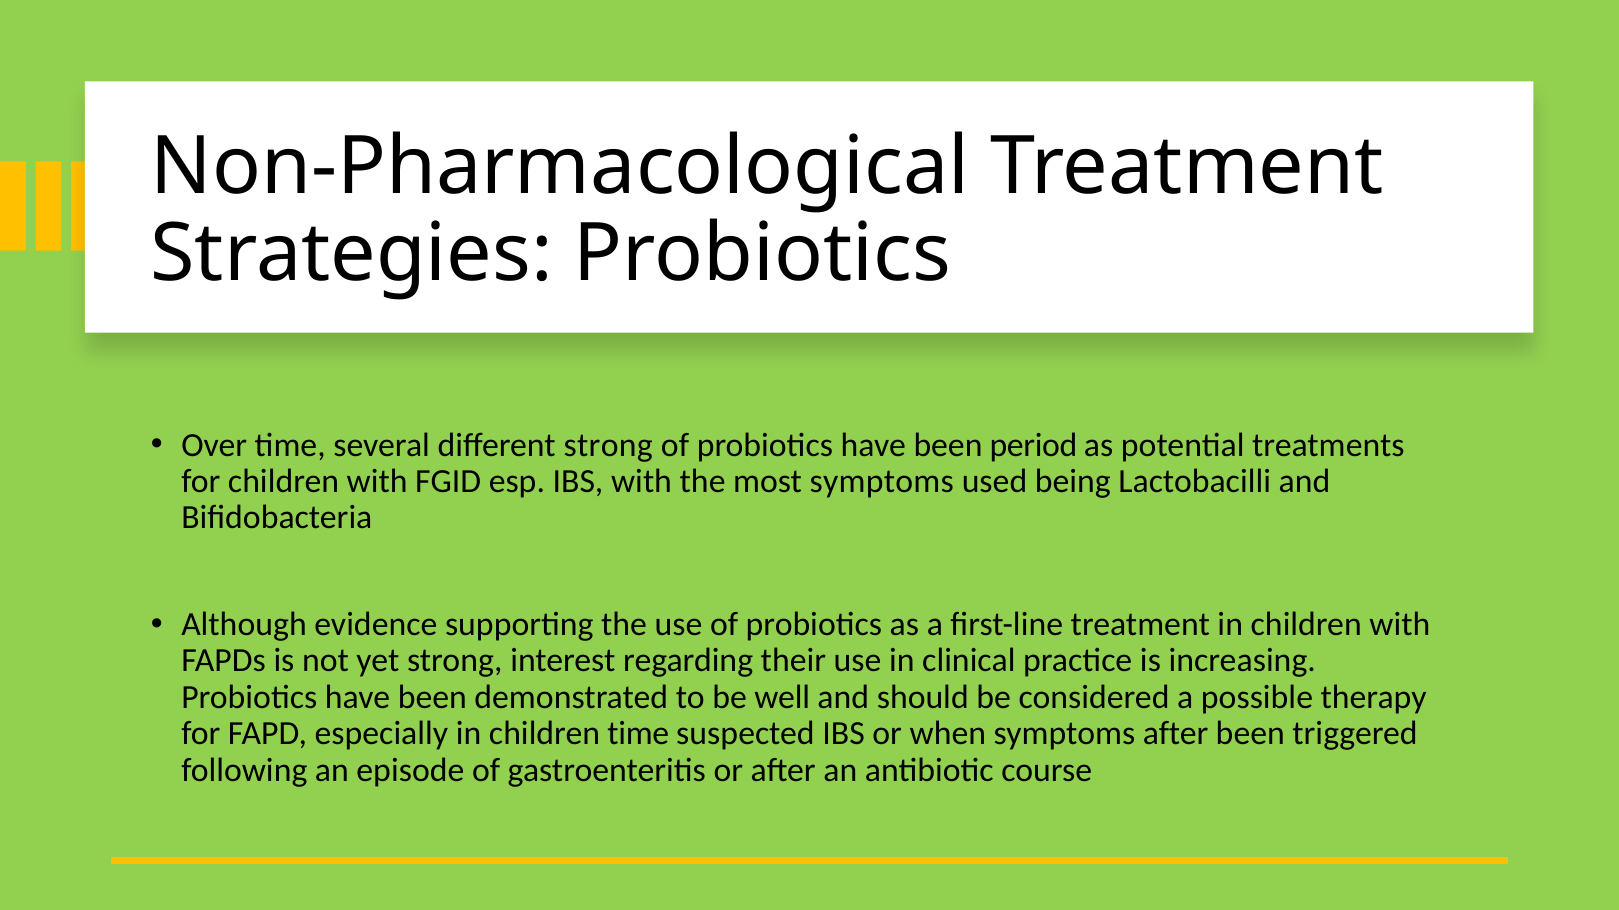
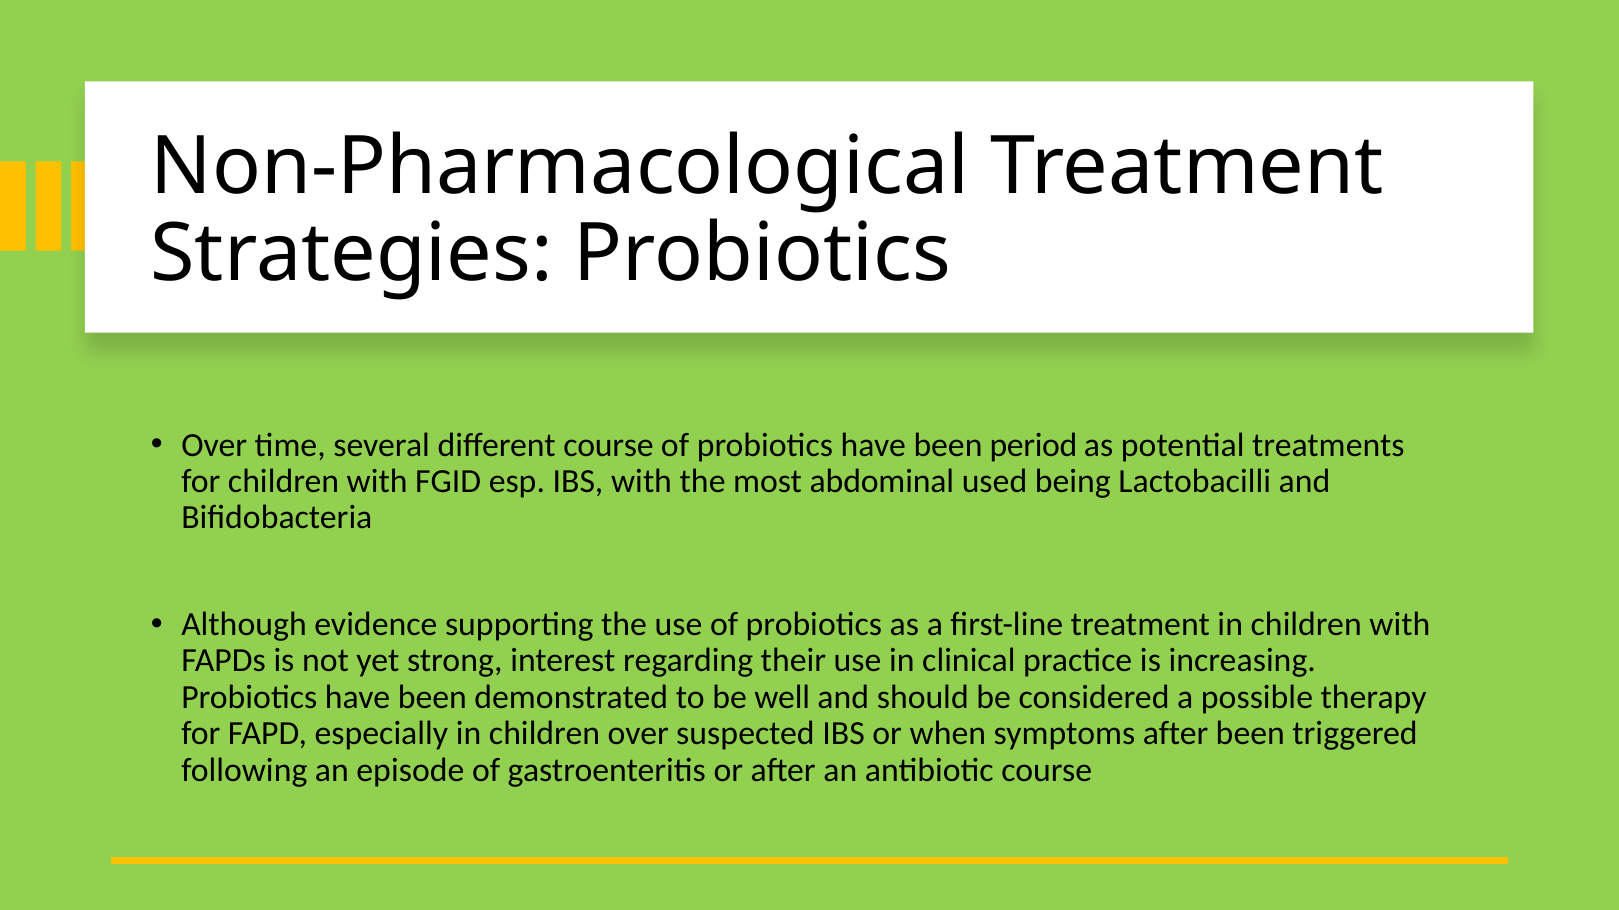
different strong: strong -> course (608, 445)
most symptoms: symptoms -> abdominal (882, 482)
children time: time -> over (638, 734)
